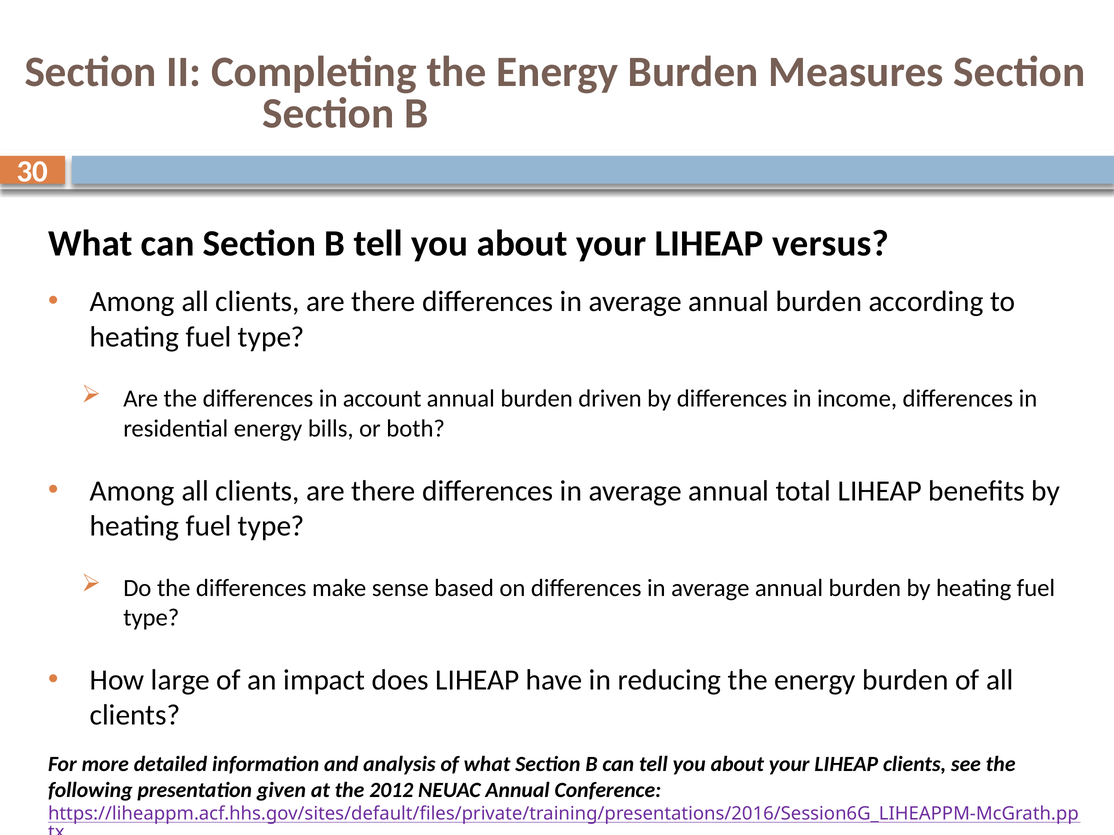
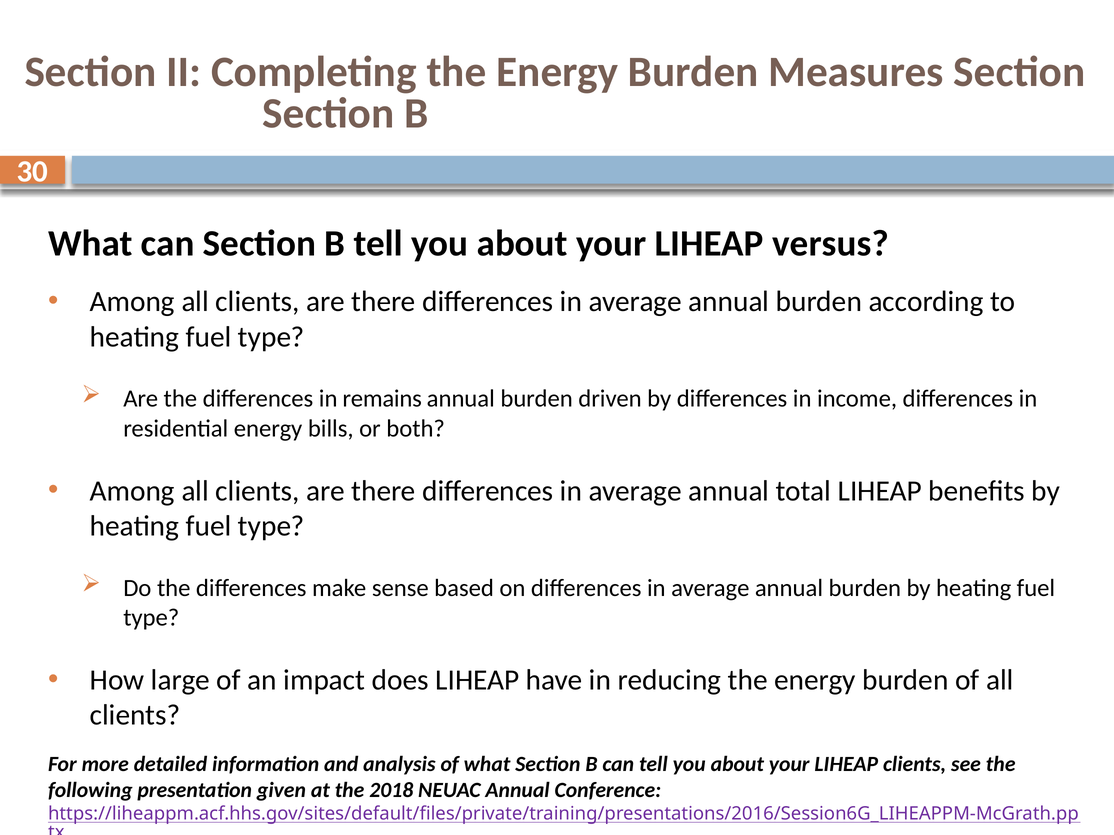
account: account -> remains (382, 399)
2012: 2012 -> 2018 (391, 790)
